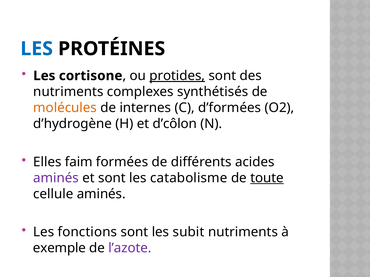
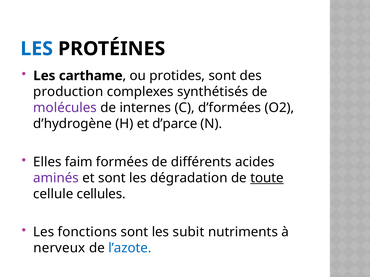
cortisone: cortisone -> carthame (91, 76)
protides underline: present -> none (177, 76)
nutriments: nutriments -> production (68, 92)
molécules colour: orange -> purple (65, 108)
d’côlon: d’côlon -> d’parce (175, 124)
catabolisme: catabolisme -> dégradation (189, 178)
cellule aminés: aminés -> cellules (101, 194)
exemple: exemple -> nerveux (59, 248)
l’azote colour: purple -> blue (130, 248)
